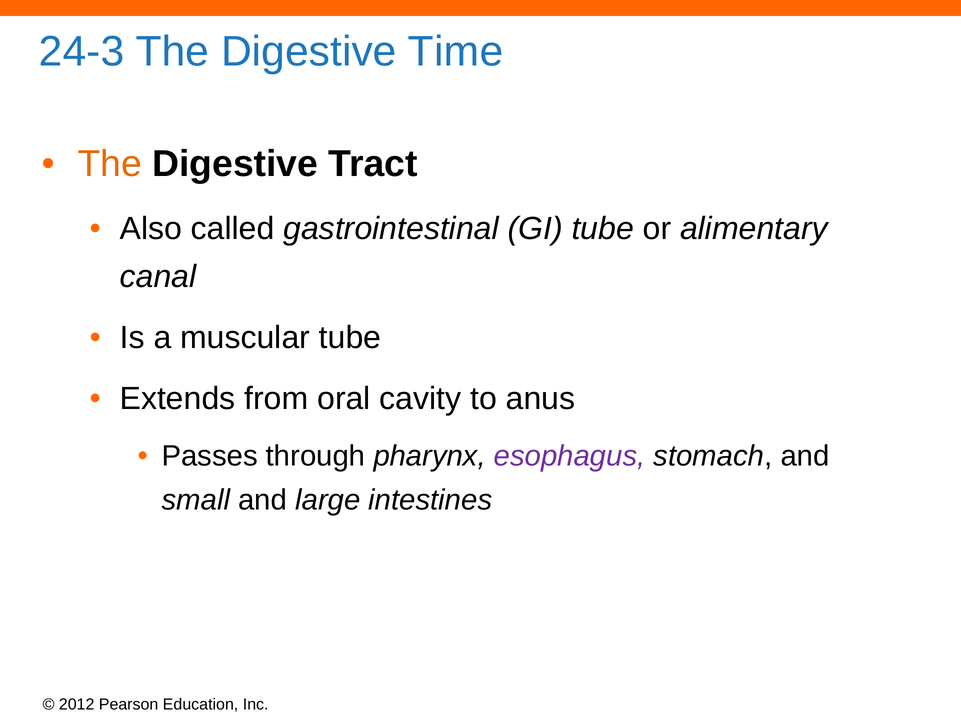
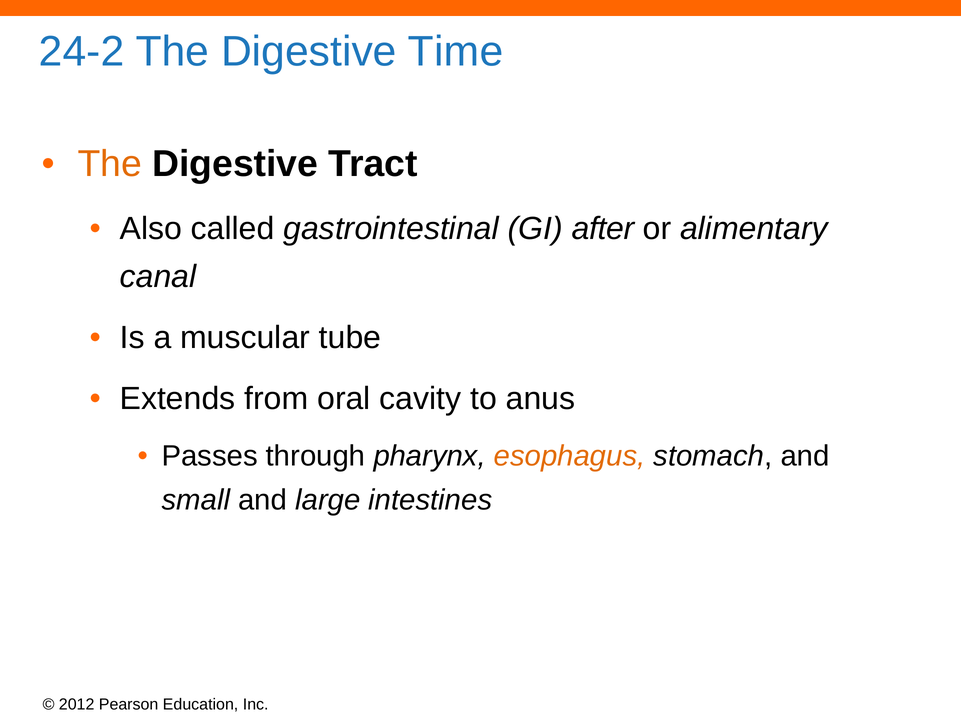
24-3: 24-3 -> 24-2 (82, 52)
GI tube: tube -> after (603, 229)
esophagus colour: purple -> orange (570, 456)
